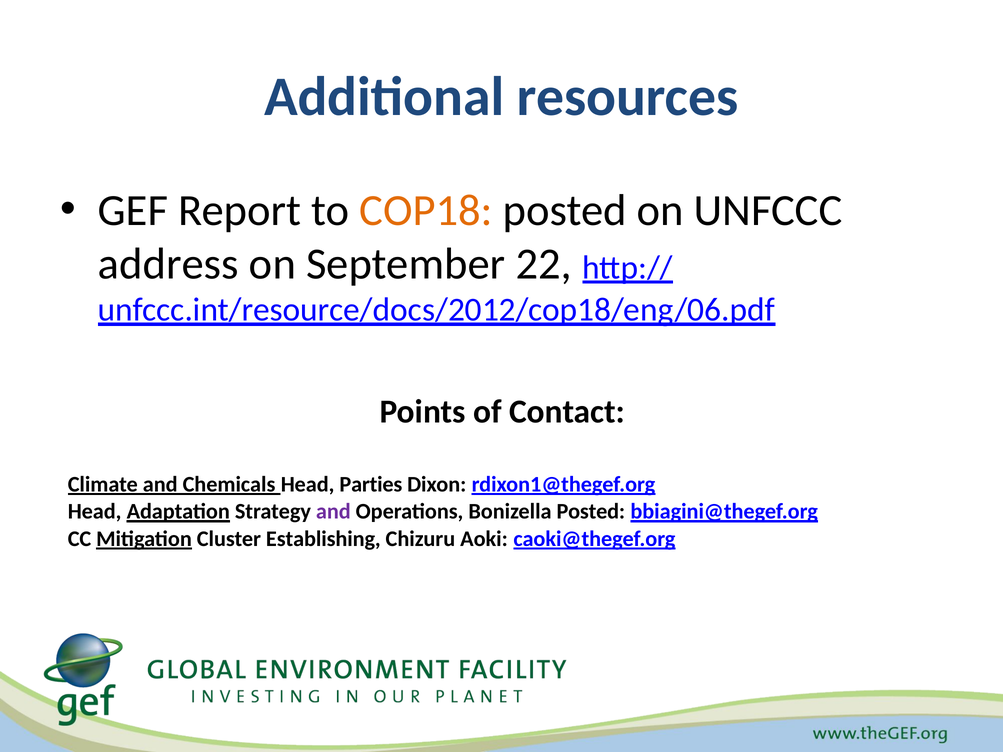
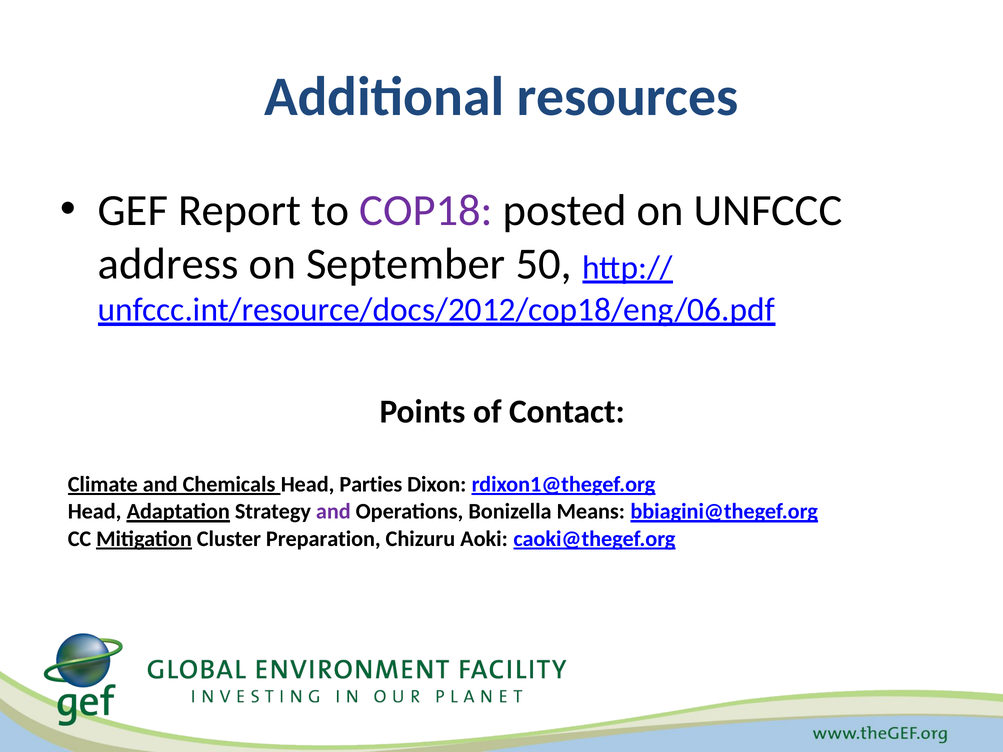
COP18 colour: orange -> purple (426, 210)
22: 22 -> 50 (544, 264)
Bonizella Posted: Posted -> Means (591, 512)
Establishing: Establishing -> Preparation (323, 539)
